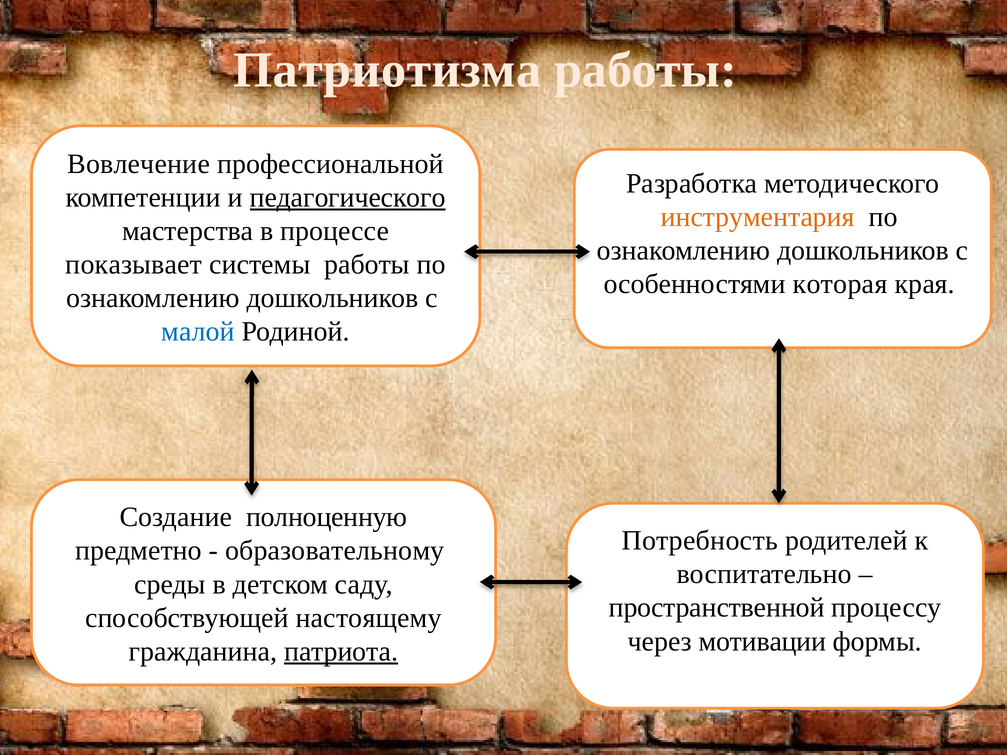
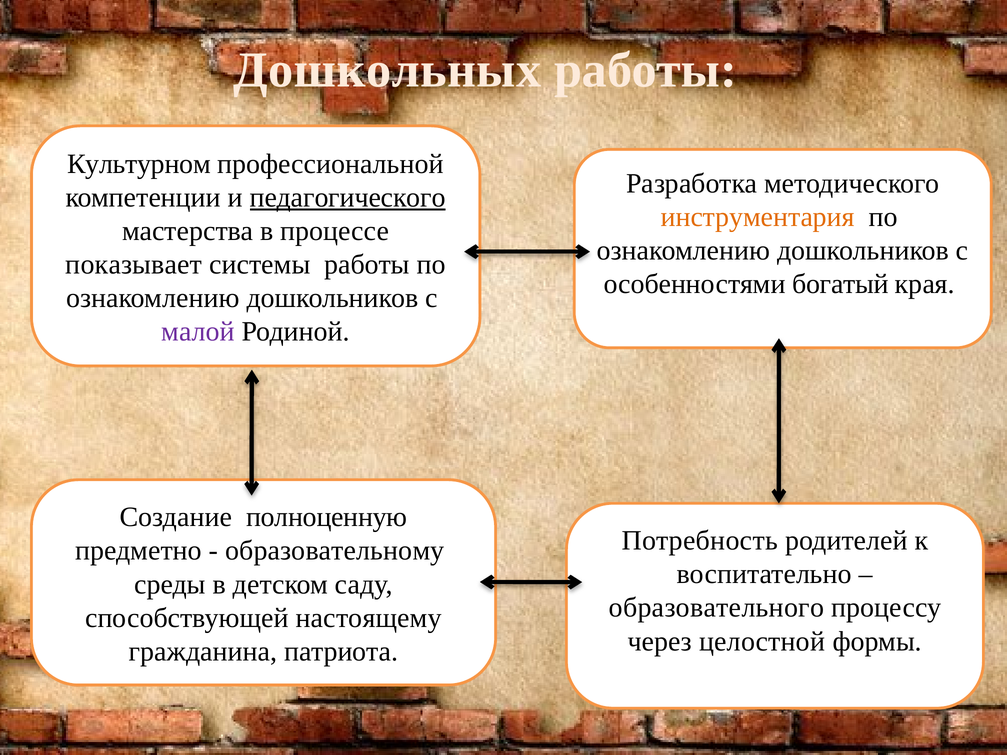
Патриотизма: Патриотизма -> Дошкольных (387, 70)
Вовлечение: Вовлечение -> Культурном (139, 164)
которая: которая -> богатый (840, 284)
малой colour: blue -> purple (198, 332)
пространственной: пространственной -> образовательного (716, 608)
мотивации: мотивации -> целостной (762, 642)
патриота underline: present -> none (341, 652)
